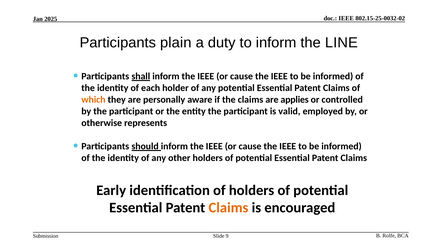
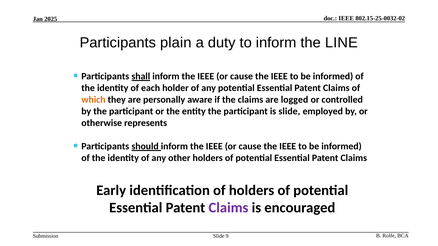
applies: applies -> logged (295, 100)
is valid: valid -> slide (289, 111)
Claims colour: orange -> purple (228, 208)
